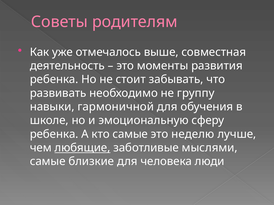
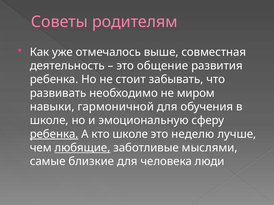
моменты: моменты -> общение (163, 66)
группу: группу -> миром (196, 93)
ребенка underline: none -> present (54, 134)
кто самые: самые -> школе (130, 134)
